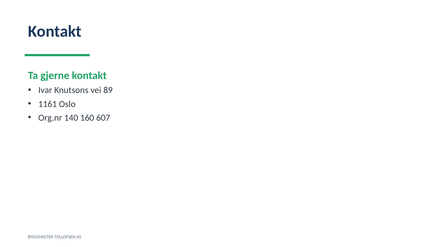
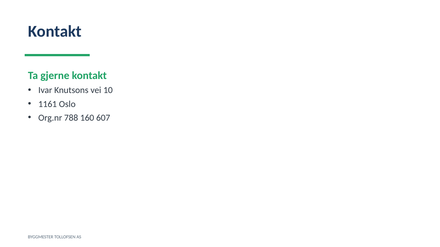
89: 89 -> 10 (108, 90)
140: 140 -> 788 (71, 118)
